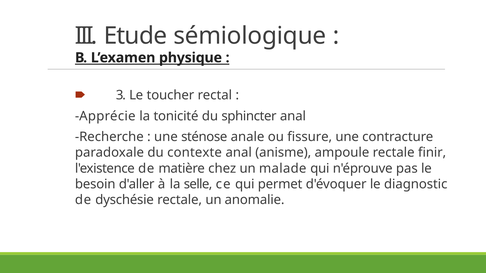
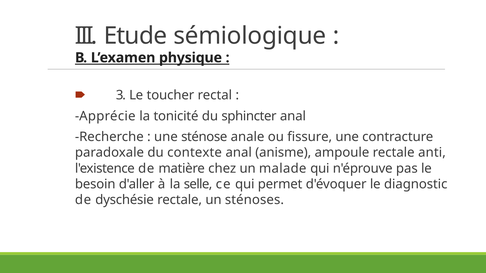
finir: finir -> anti (432, 153)
anomalie: anomalie -> sténoses (254, 200)
